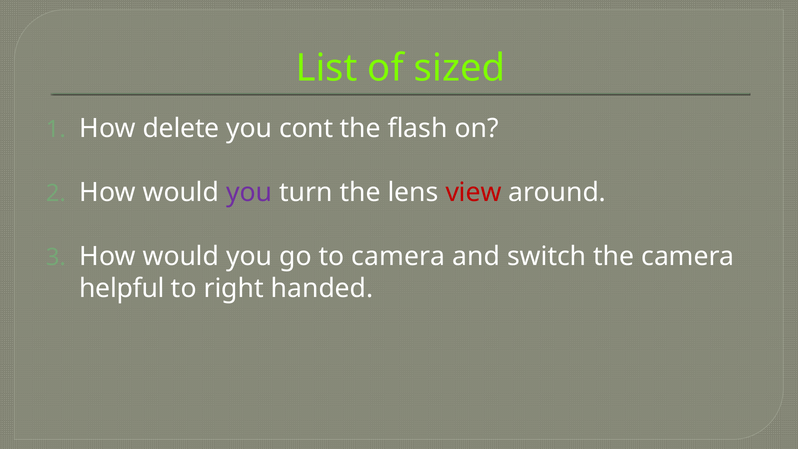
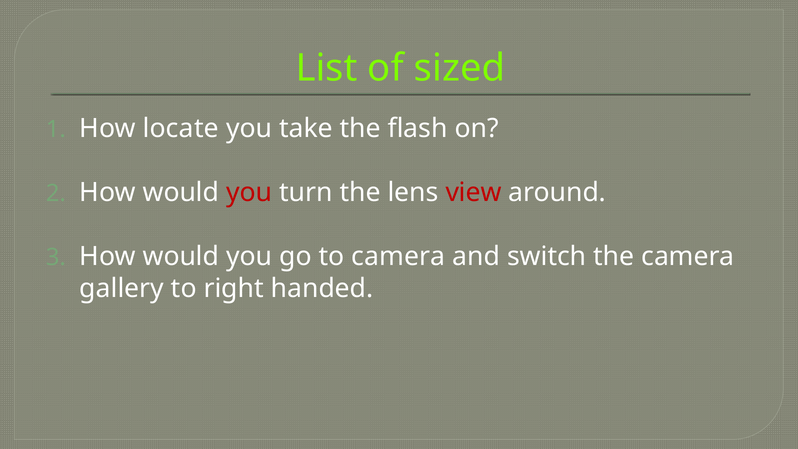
delete: delete -> locate (181, 129)
cont: cont -> take (306, 129)
you colour: purple -> red (249, 192)
helpful: helpful -> gallery (122, 288)
